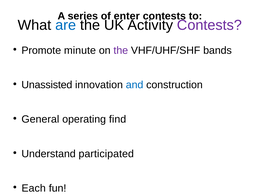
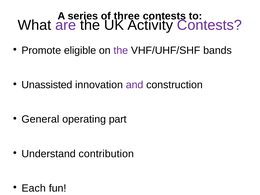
enter: enter -> three (127, 16)
are colour: blue -> purple (66, 25)
minute: minute -> eligible (80, 50)
and colour: blue -> purple (135, 85)
find: find -> part (118, 119)
participated: participated -> contribution (106, 154)
